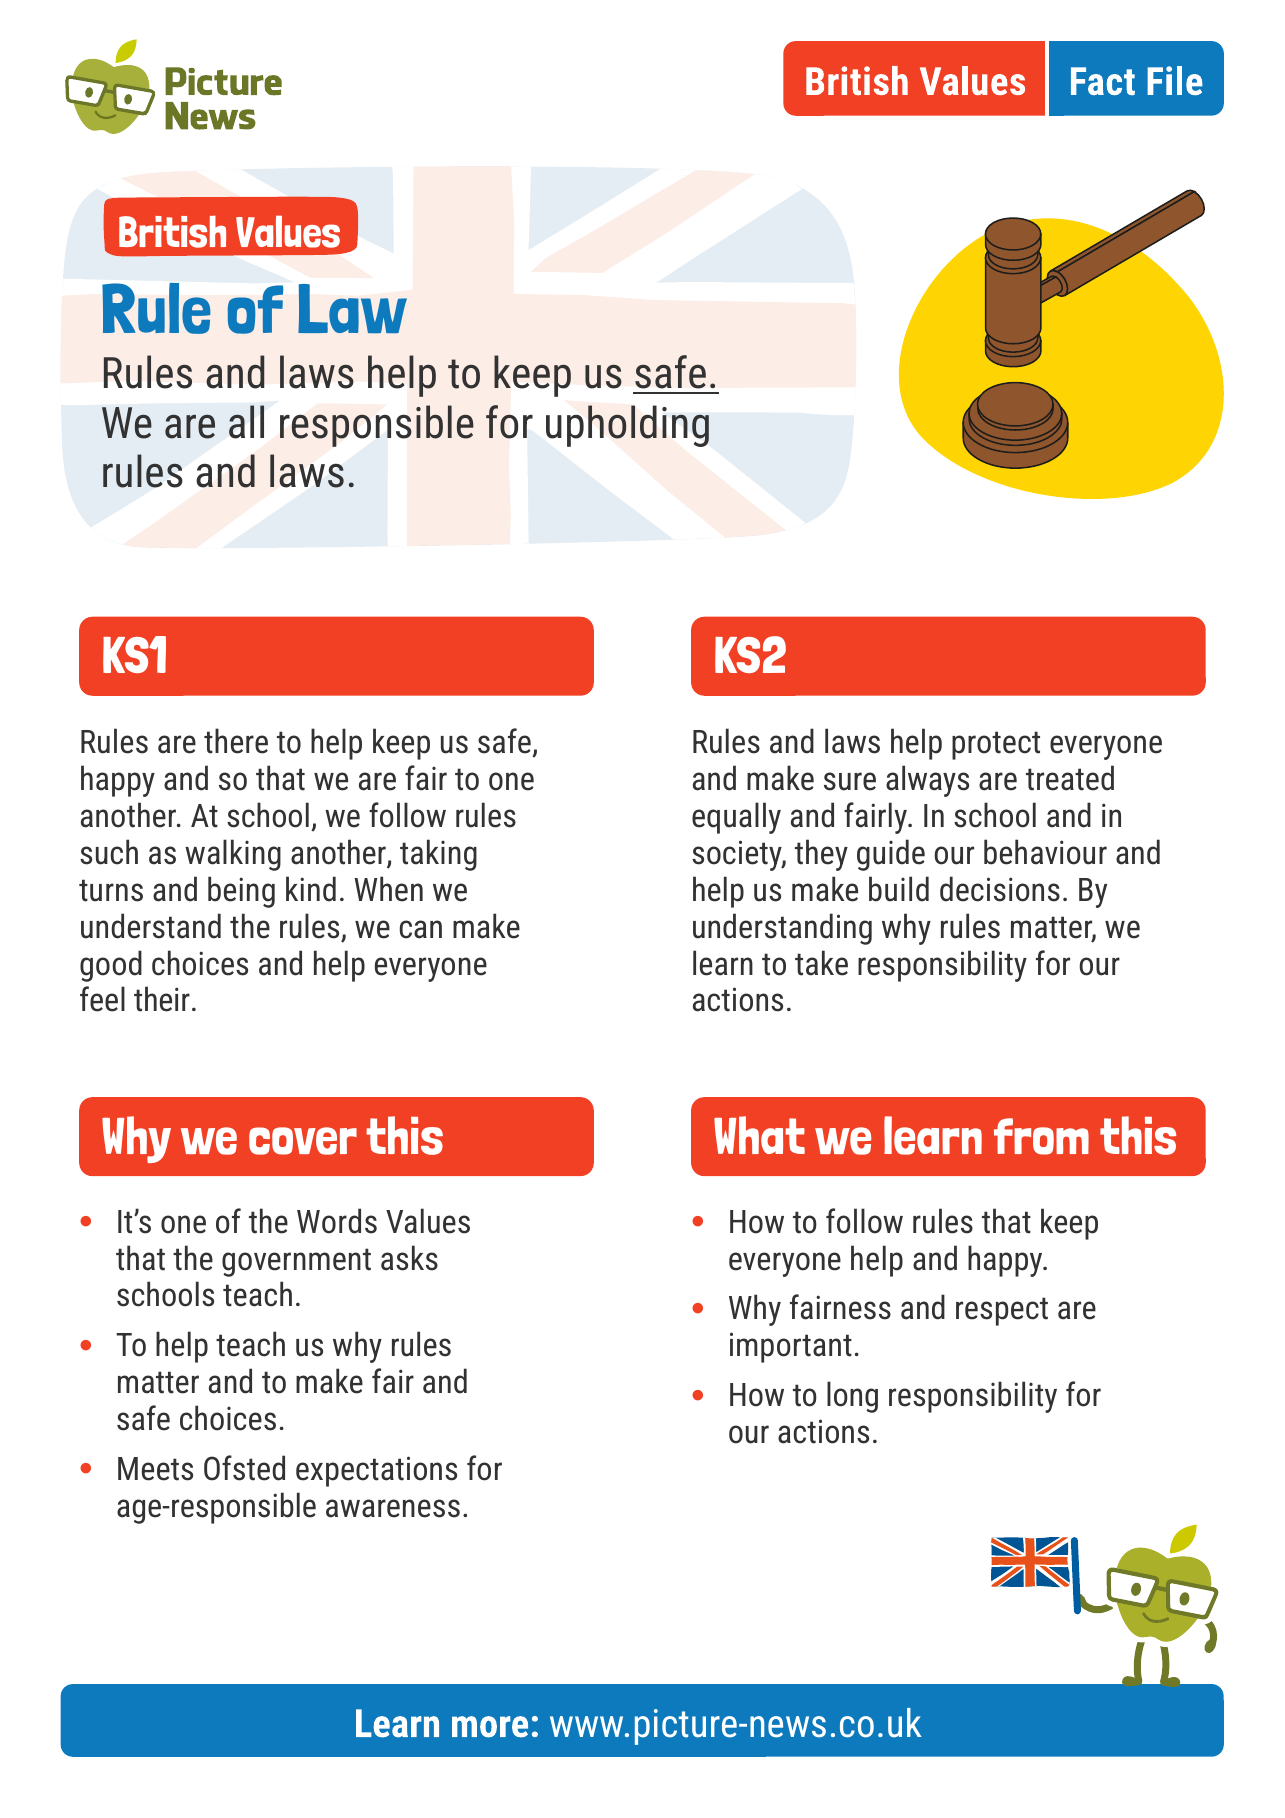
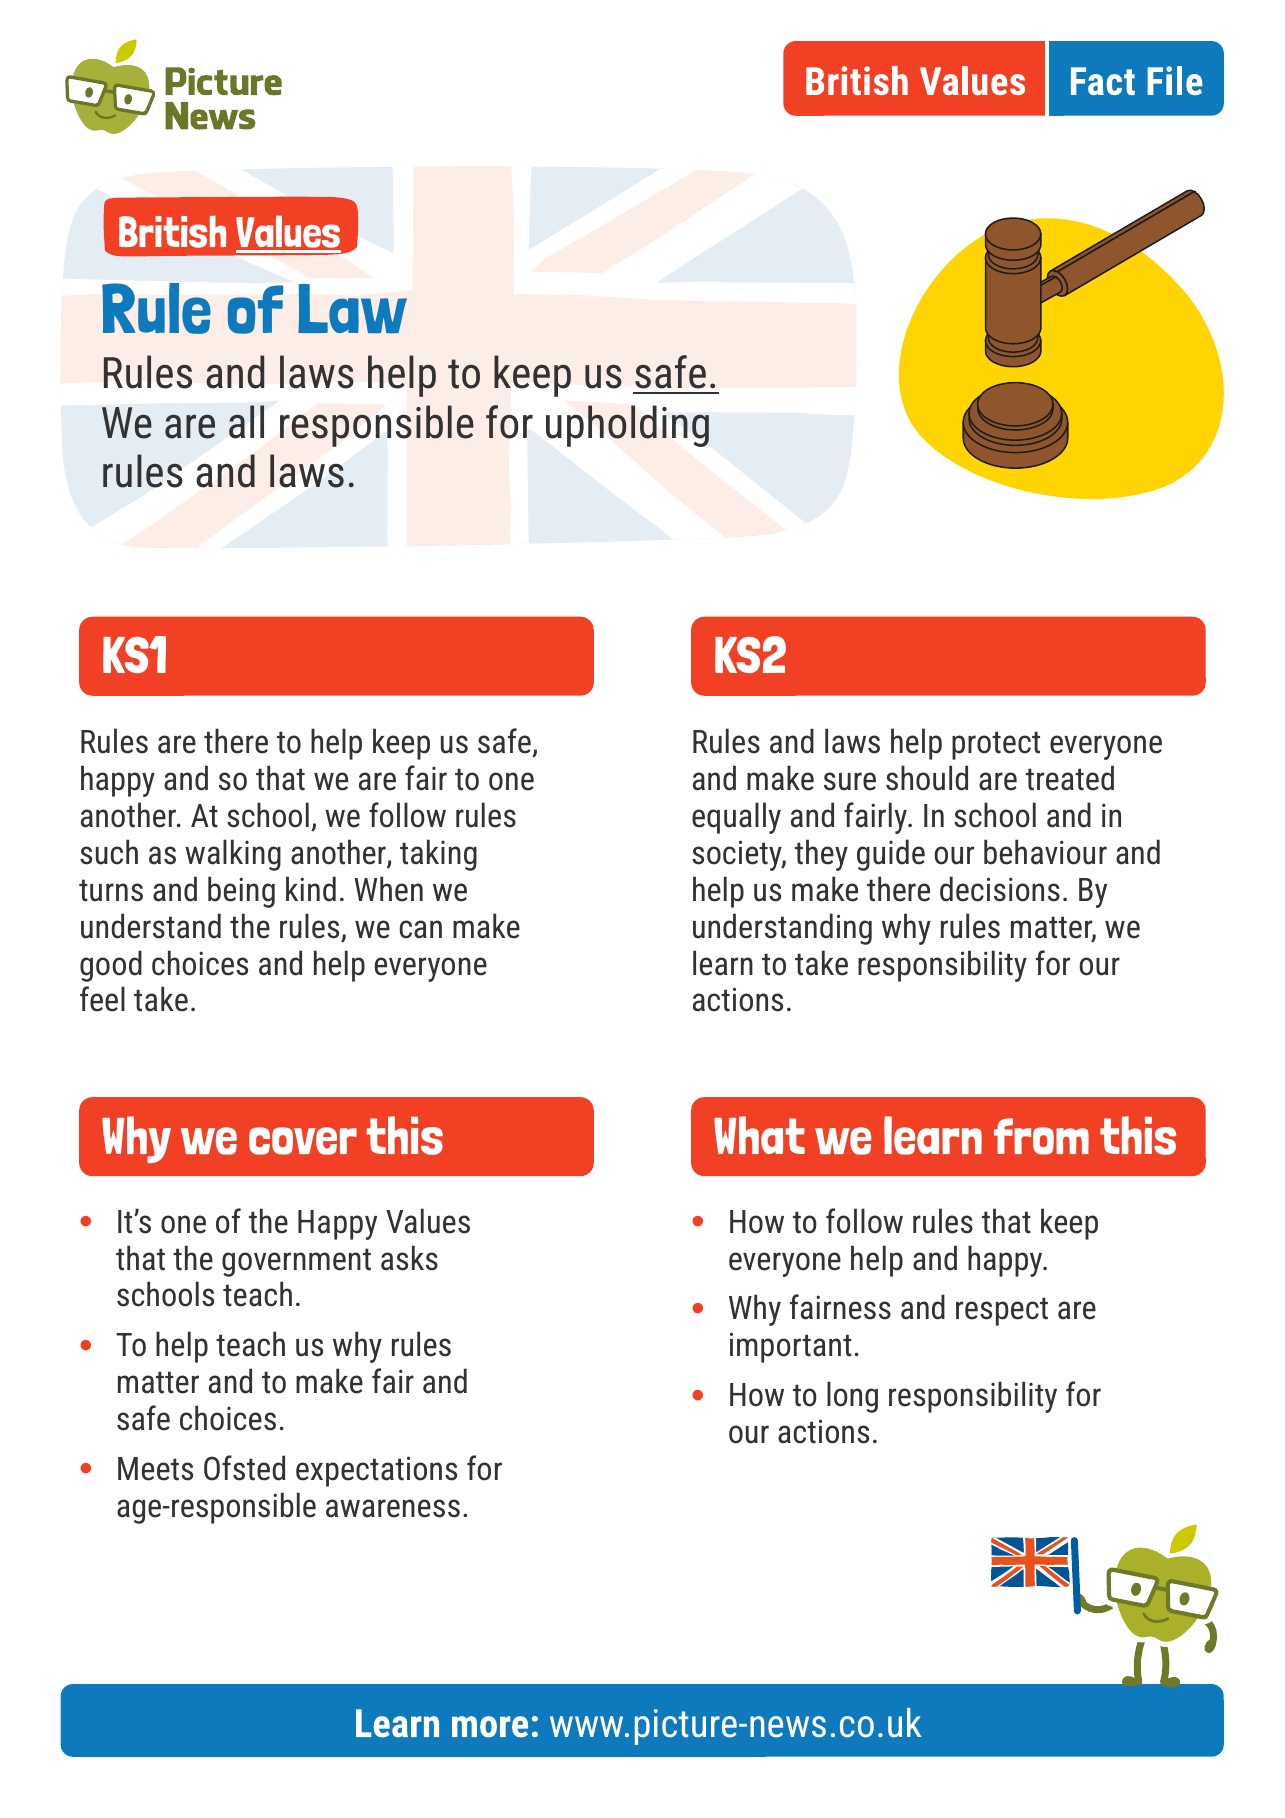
Values underline: none -> present (288, 233)
always: always -> should (928, 780)
make build: build -> there (899, 890)
feel their: their -> take (166, 1001)
the Words: Words -> Happy (337, 1222)
